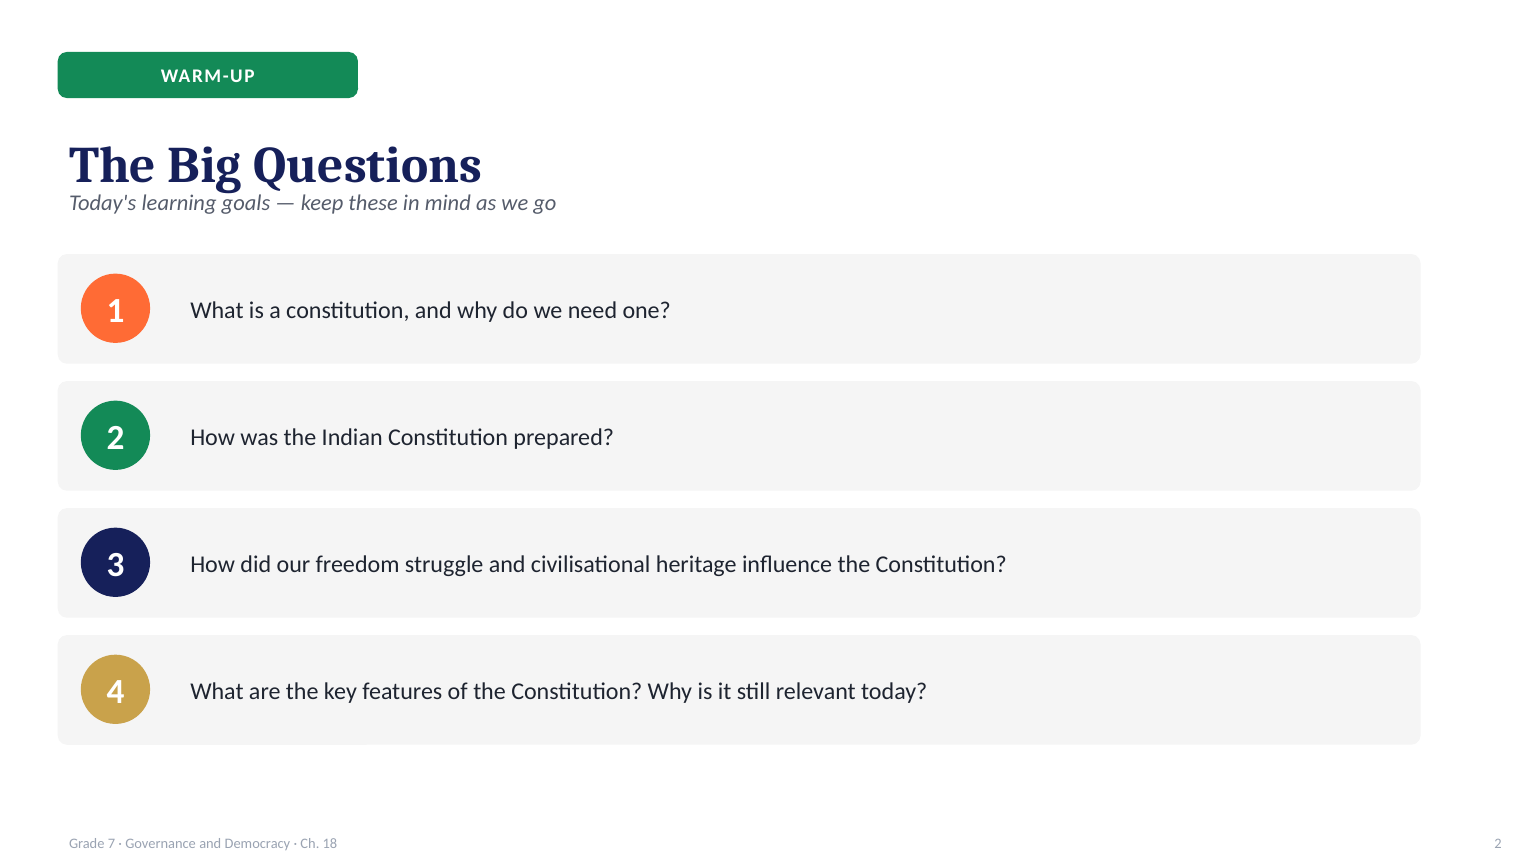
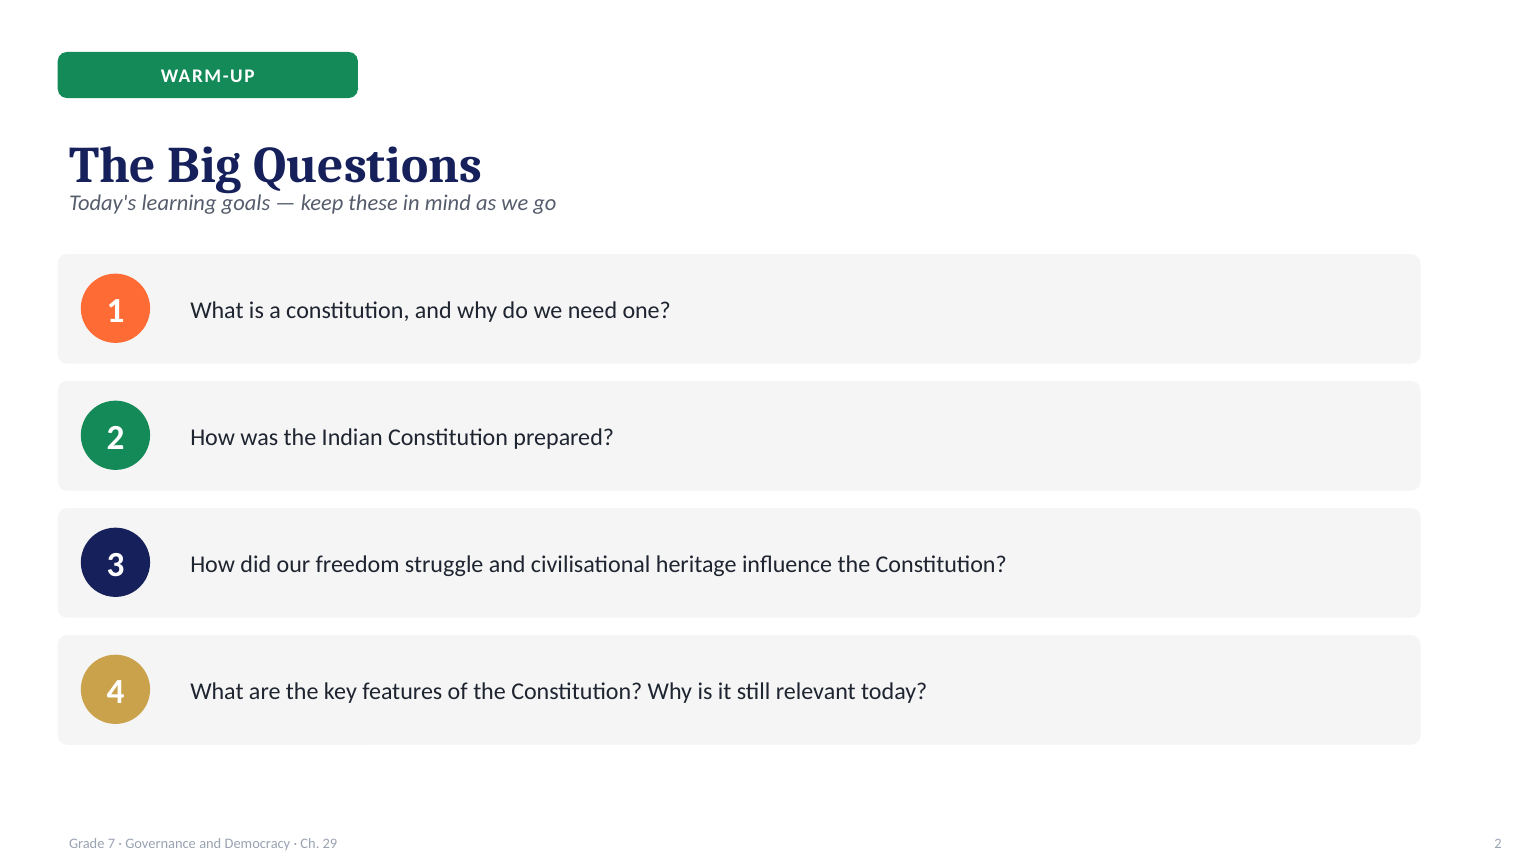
18: 18 -> 29 (330, 844)
